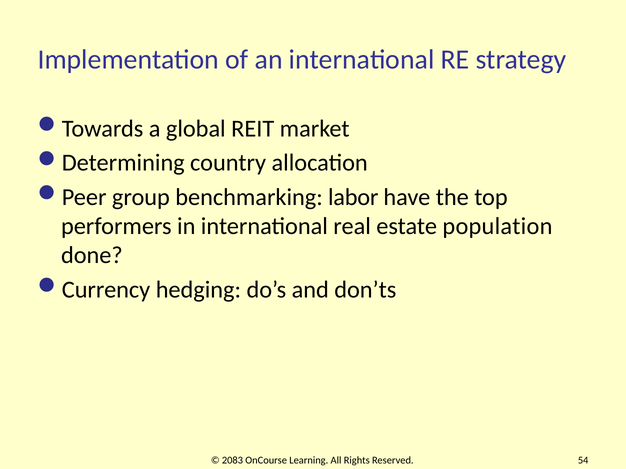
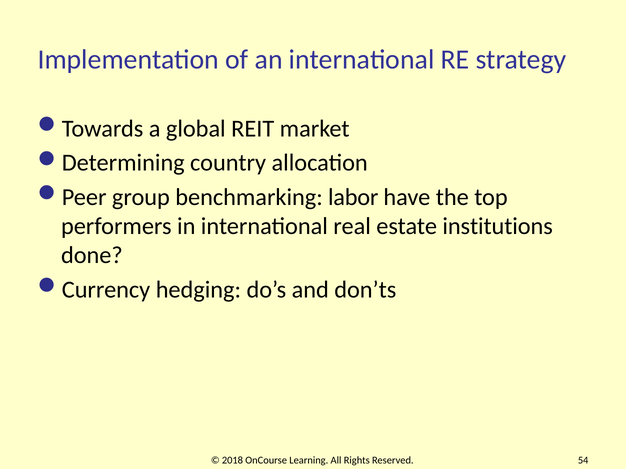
population: population -> institutions (498, 226)
2083: 2083 -> 2018 (232, 461)
